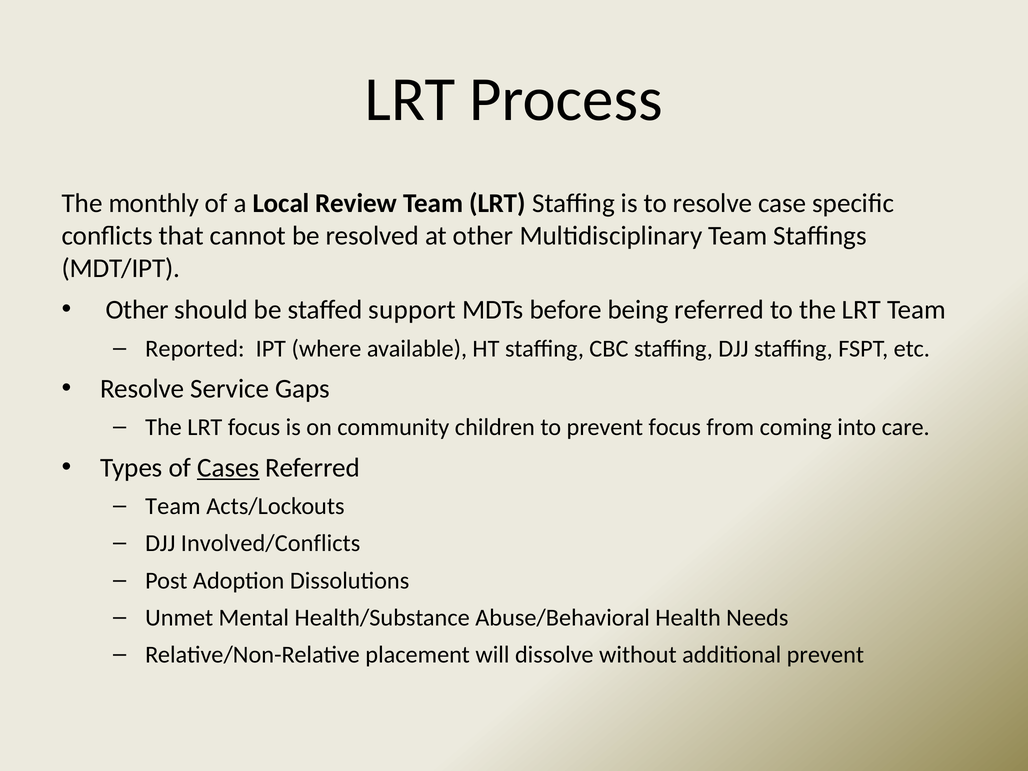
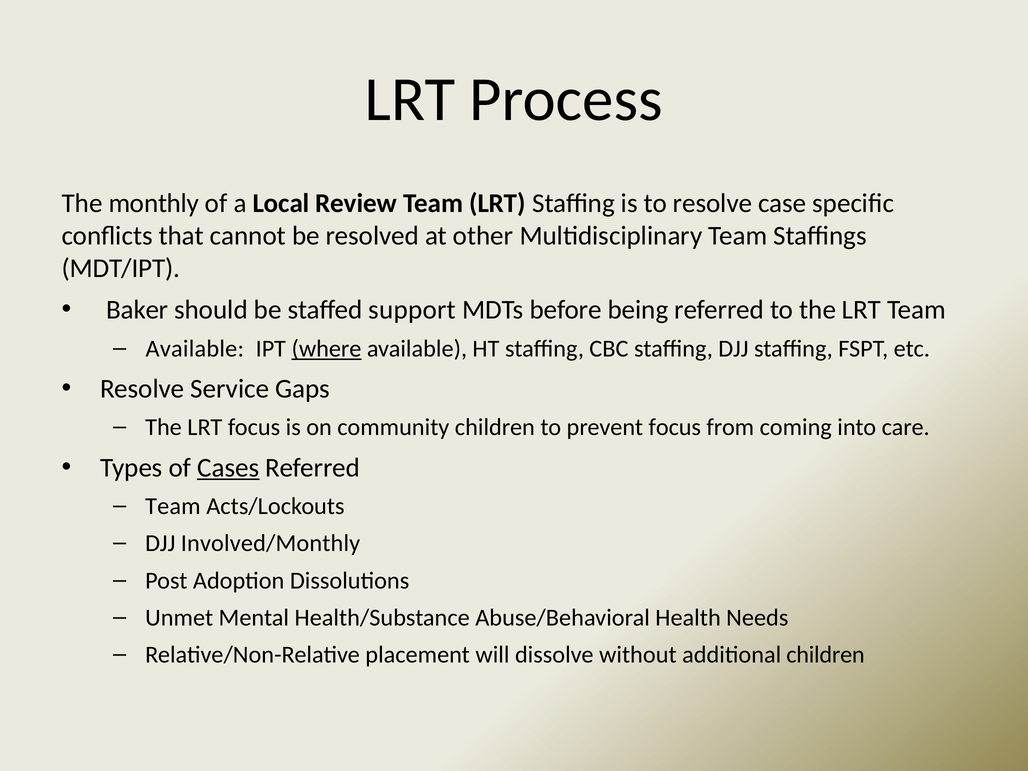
Other: Other -> Baker (137, 310)
Reported: Reported -> Available (195, 349)
where underline: none -> present (326, 349)
Involved/Conflicts: Involved/Conflicts -> Involved/Monthly (271, 543)
additional prevent: prevent -> children (825, 655)
